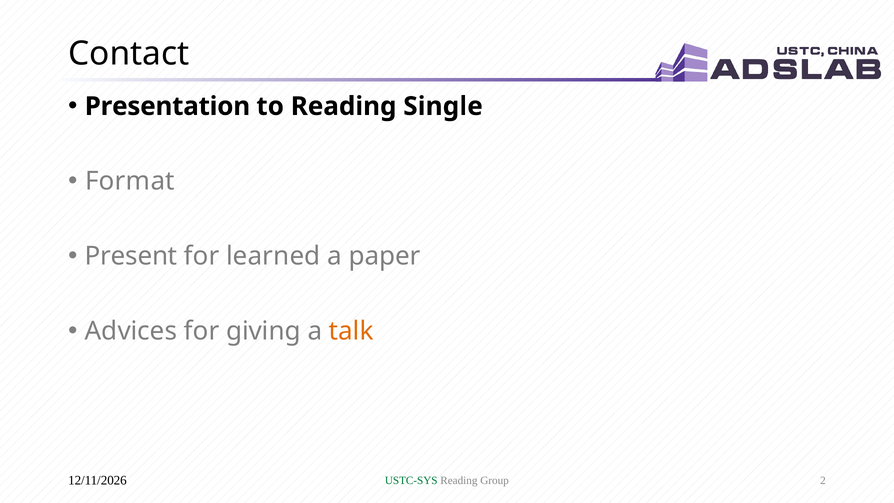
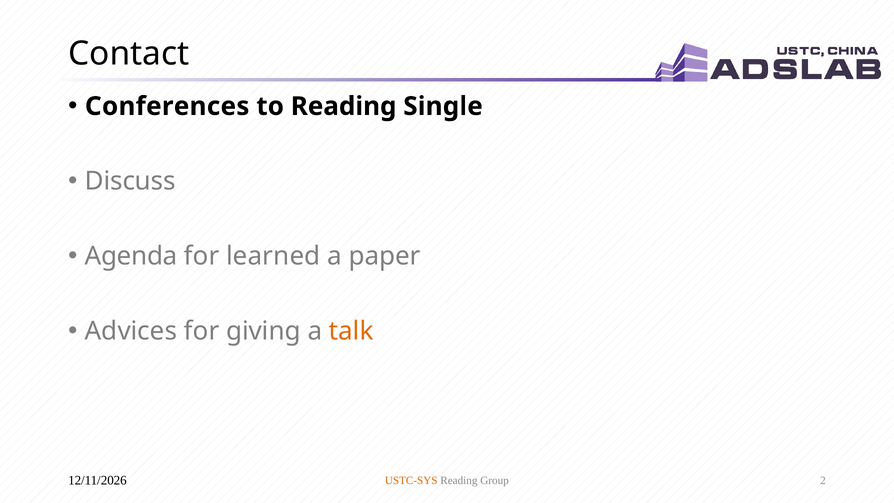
Presentation: Presentation -> Conferences (167, 106)
Format: Format -> Discuss (130, 181)
Present: Present -> Agenda (131, 256)
USTC-SYS colour: green -> orange (411, 480)
